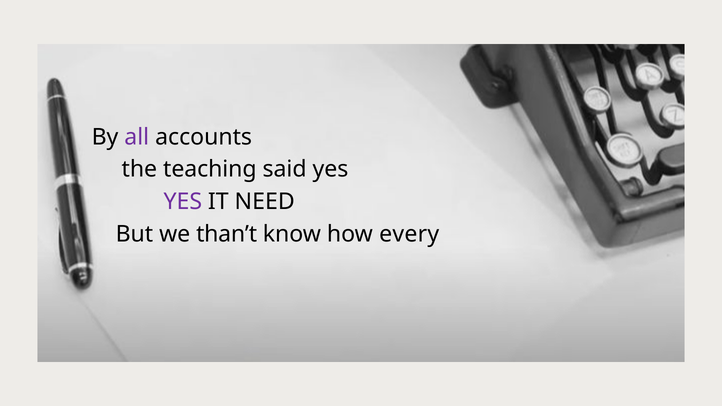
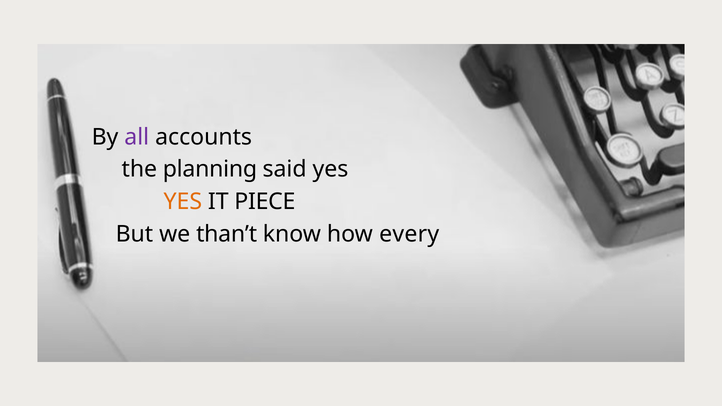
teaching: teaching -> planning (210, 169)
YES colour: purple -> orange (183, 202)
NEED: NEED -> PIECE (265, 202)
